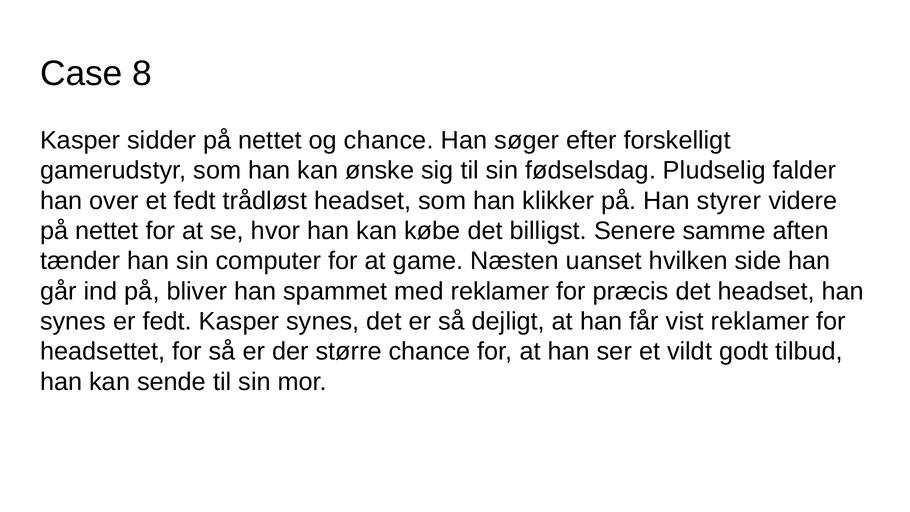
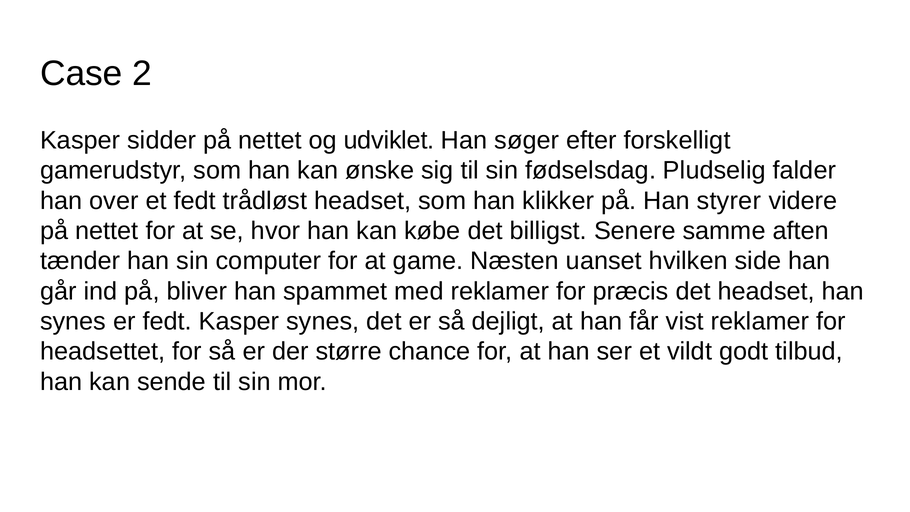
8: 8 -> 2 (142, 74)
og chance: chance -> udviklet (389, 140)
